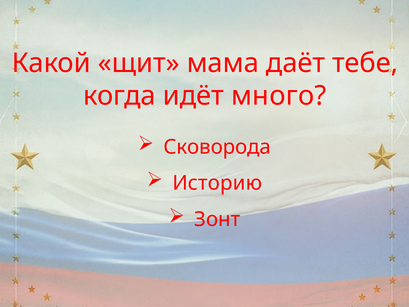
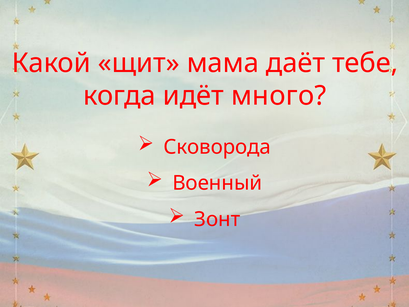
Историю: Историю -> Военный (217, 183)
